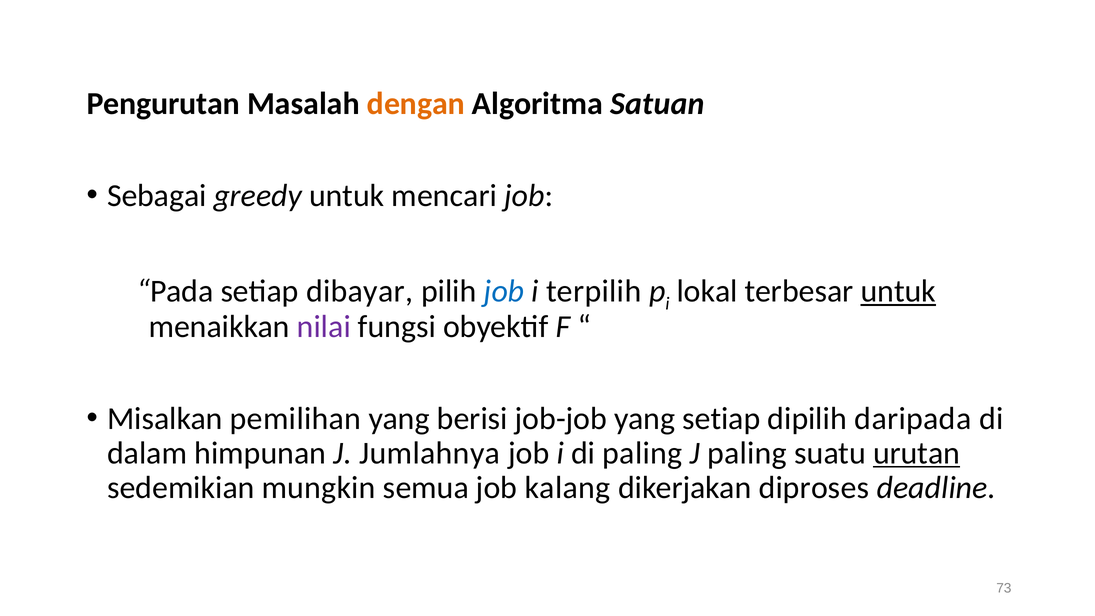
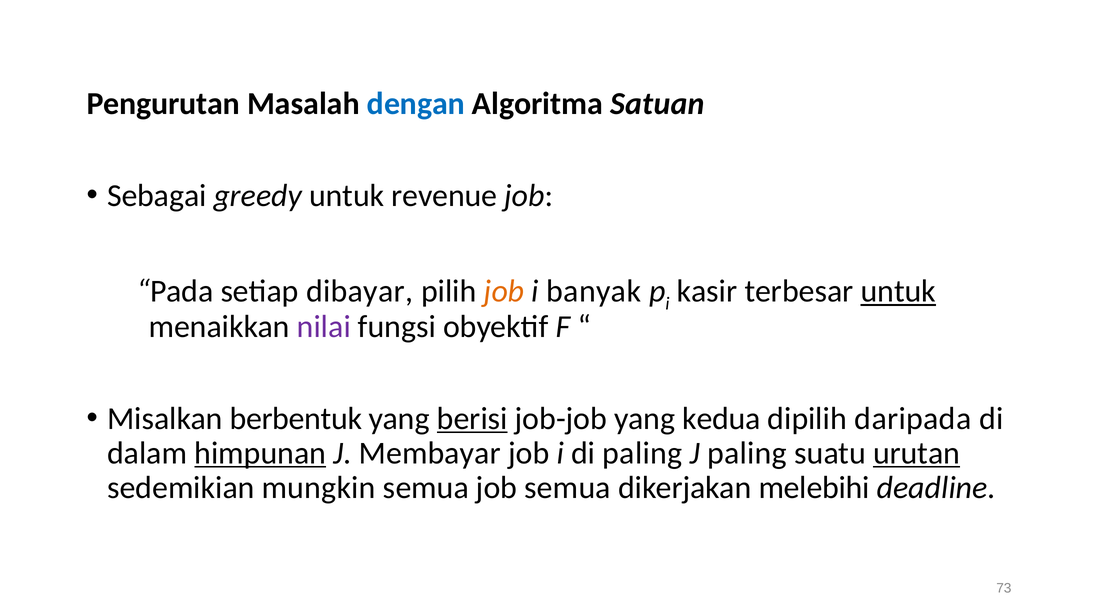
dengan colour: orange -> blue (416, 104)
mencari: mencari -> revenue (444, 196)
job colour: blue -> orange (504, 291)
terpilih: terpilih -> banyak (594, 291)
lokal: lokal -> kasir (707, 291)
pemilihan: pemilihan -> berbentuk (296, 418)
berisi underline: none -> present (472, 418)
yang setiap: setiap -> kedua (721, 418)
himpunan underline: none -> present (260, 453)
Jumlahnya: Jumlahnya -> Membayar (430, 453)
job kalang: kalang -> semua (568, 487)
diproses: diproses -> melebihi (814, 487)
